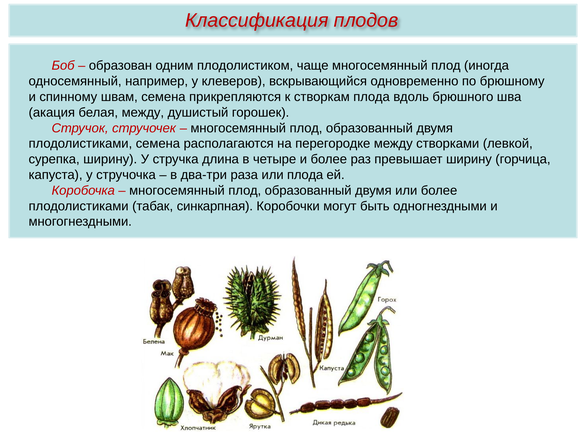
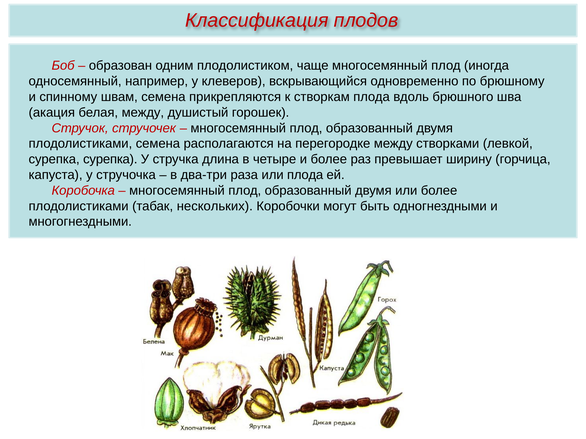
сурепка ширину: ширину -> сурепка (110, 159)
синкарпная: синкарпная -> нескольких (215, 206)
